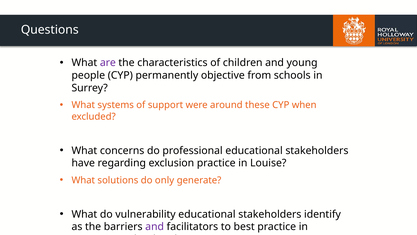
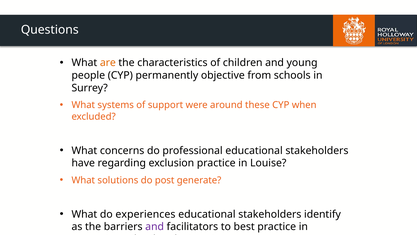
are colour: purple -> orange (108, 63)
only: only -> post (165, 180)
vulnerability: vulnerability -> experiences (145, 214)
